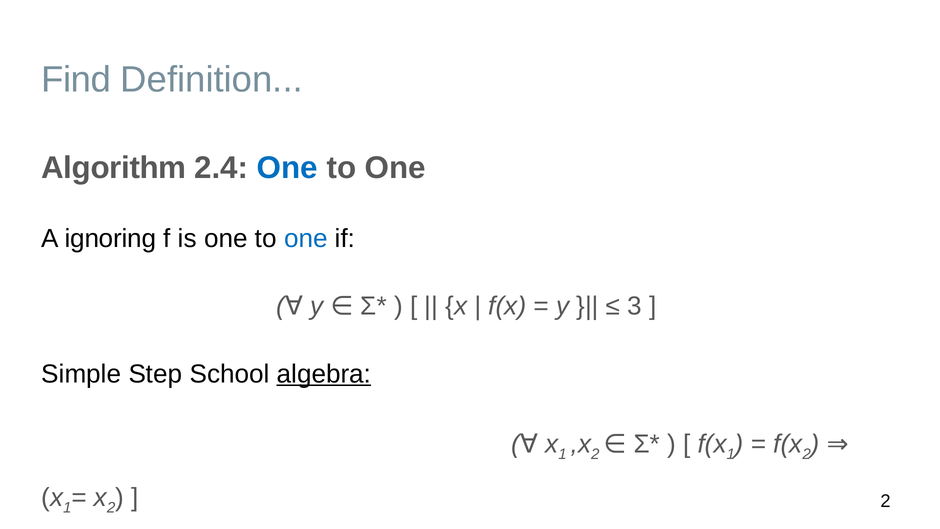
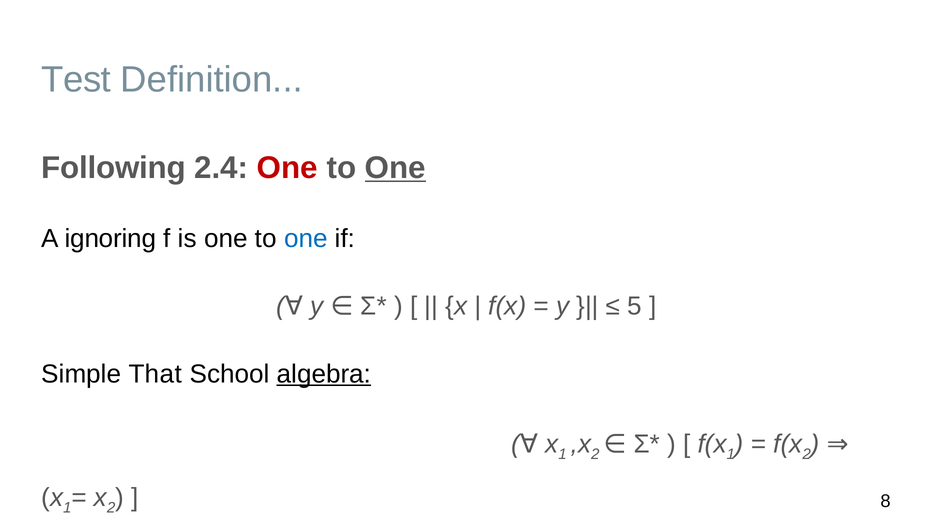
Find: Find -> Test (76, 80)
Algorithm: Algorithm -> Following (114, 168)
One colour: blue -> red (287, 168)
One underline: none -> present (395, 168)
3: 3 -> 5 (635, 306)
Step: Step -> That (155, 374)
2: 2 -> 8 (885, 501)
